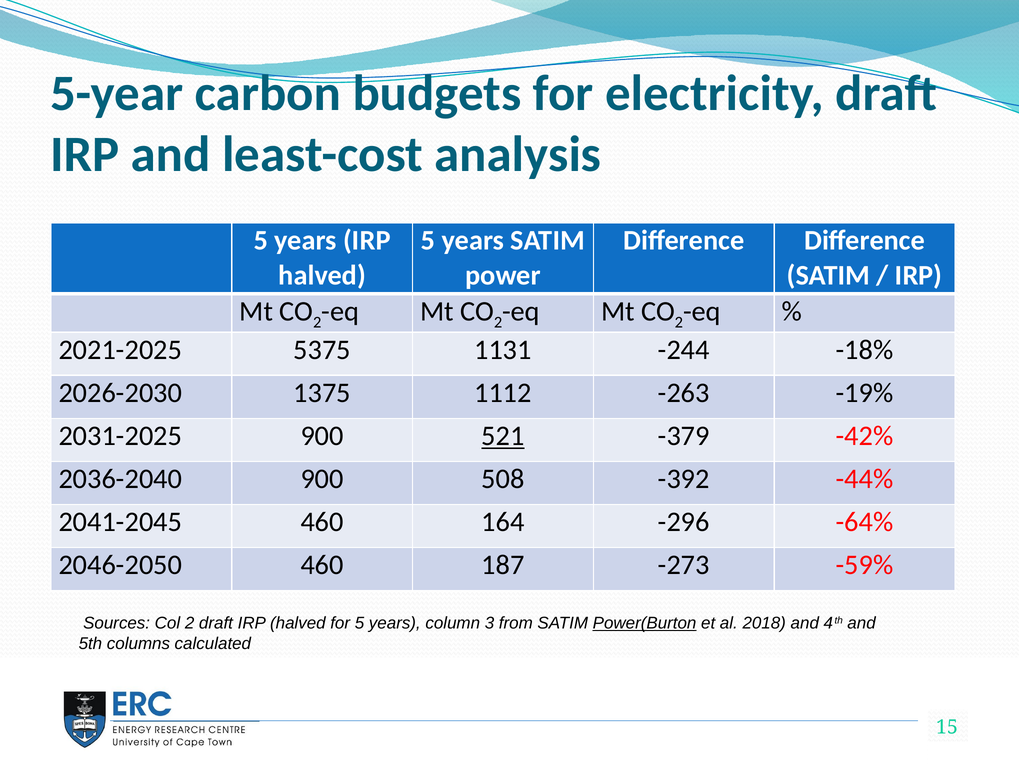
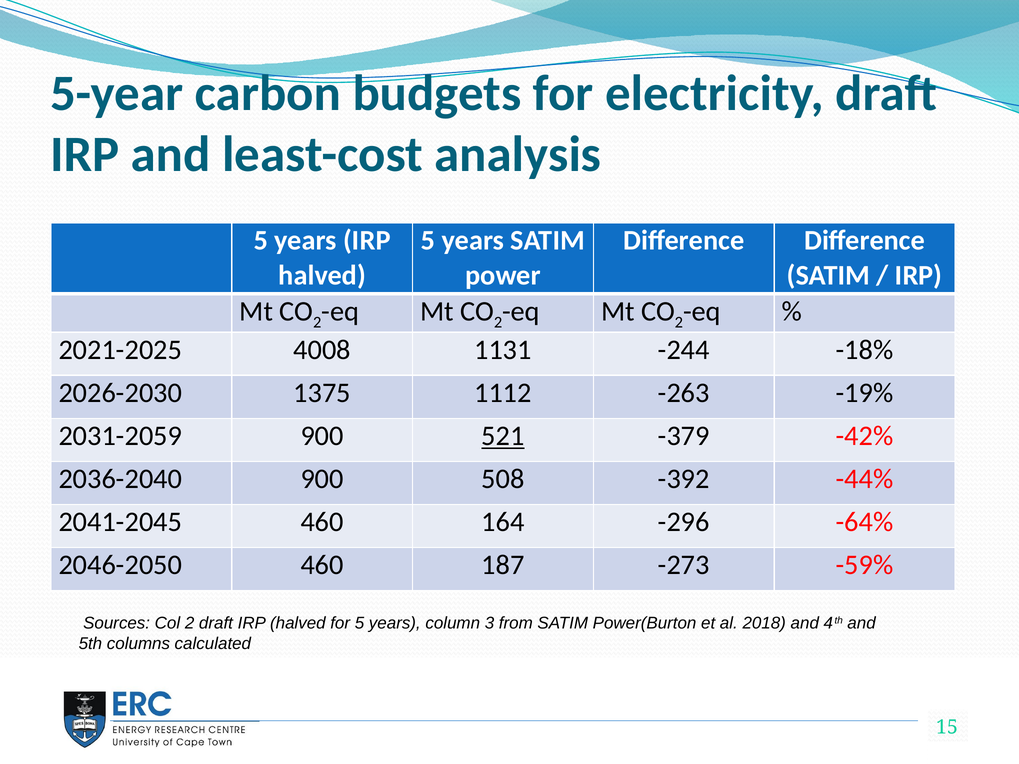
5375: 5375 -> 4008 (322, 350)
2031-2025: 2031-2025 -> 2031-2059 (120, 436)
Power(Burton underline: present -> none (645, 623)
